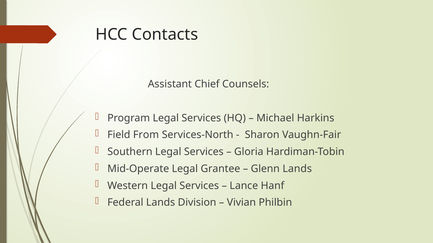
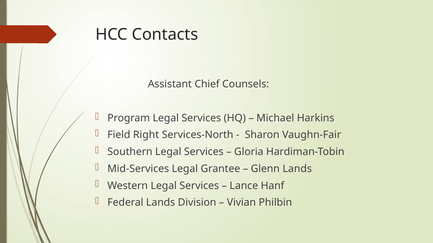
From: From -> Right (146, 135)
Mid-Operate: Mid-Operate -> Mid-Services (138, 169)
